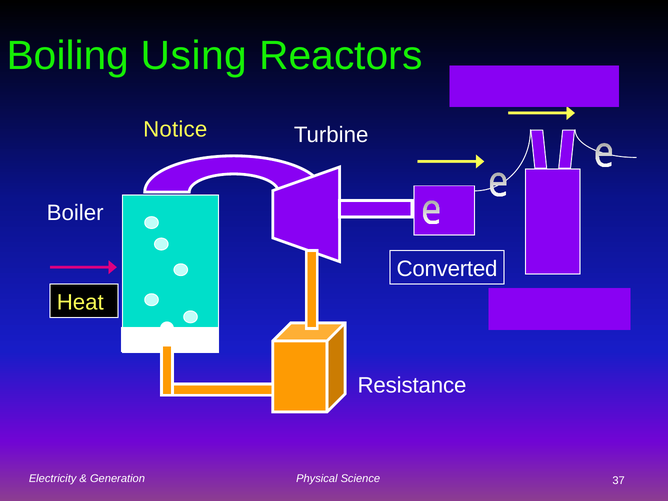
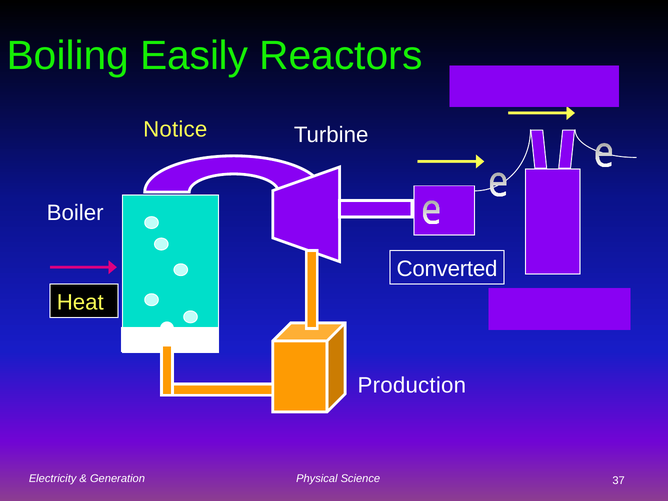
Using: Using -> Easily (194, 56)
Resistance: Resistance -> Production (412, 386)
